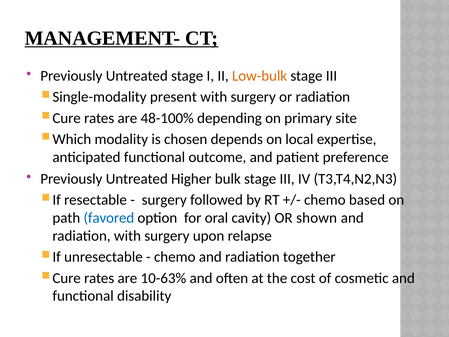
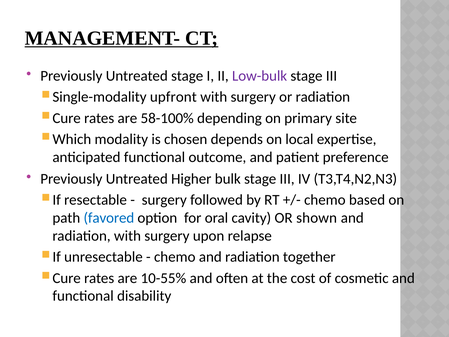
Low-bulk colour: orange -> purple (260, 76)
present: present -> upfront (173, 97)
48-100%: 48-100% -> 58-100% (167, 118)
10-63%: 10-63% -> 10-55% (163, 278)
